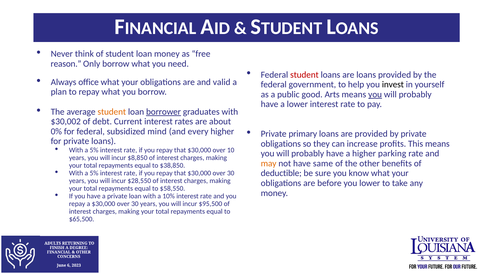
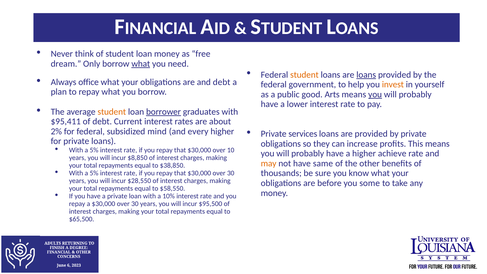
reason: reason -> dream (66, 64)
what underline: none -> present (141, 64)
student colour: red -> orange (304, 75)
loans underline: none -> present (366, 75)
and valid: valid -> debt (222, 82)
invest colour: black -> orange (393, 85)
$30,002: $30,002 -> $95,411 (66, 122)
0%: 0% -> 2% (56, 131)
primary: primary -> services (303, 134)
parking: parking -> achieve (392, 154)
deductible: deductible -> thousands (281, 173)
you lower: lower -> some (370, 183)
